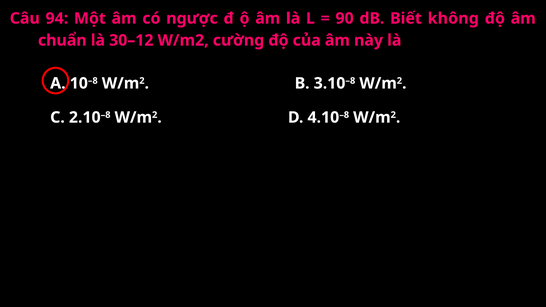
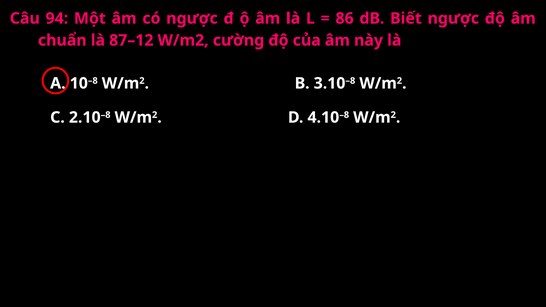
90: 90 -> 86 (345, 18)
Biết không: không -> ngược (453, 18)
30–12: 30–12 -> 87–12 (131, 40)
